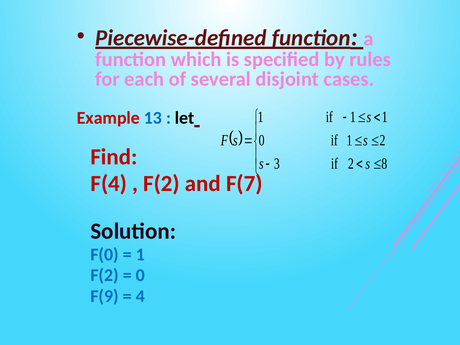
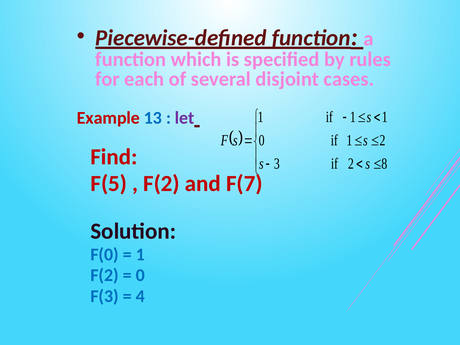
let colour: black -> purple (185, 118)
F(4: F(4 -> F(5 (109, 184)
F(9: F(9 -> F(3 (105, 296)
